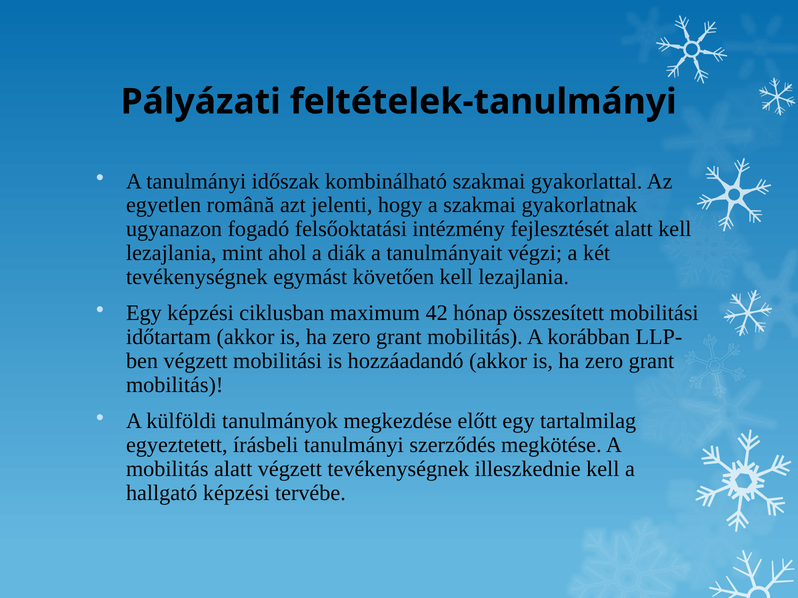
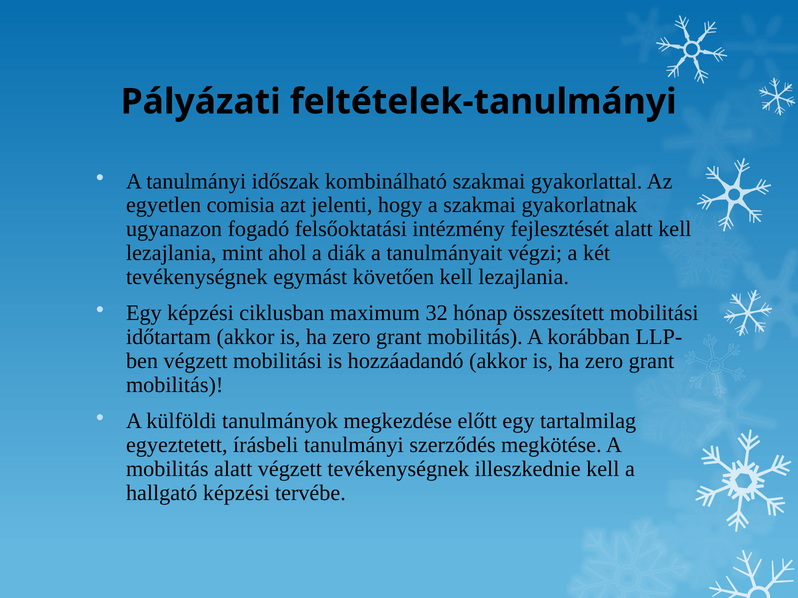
română: română -> comisia (241, 205)
42: 42 -> 32 (437, 313)
